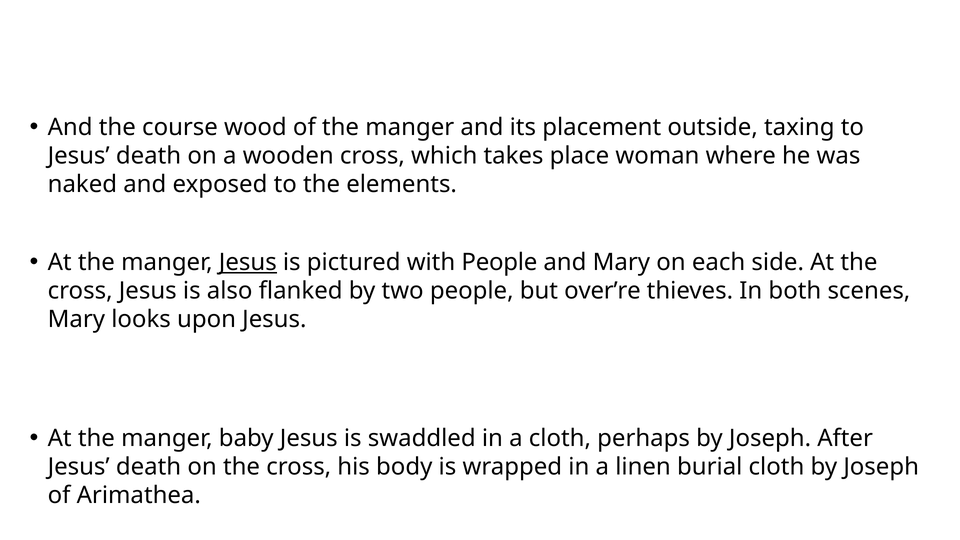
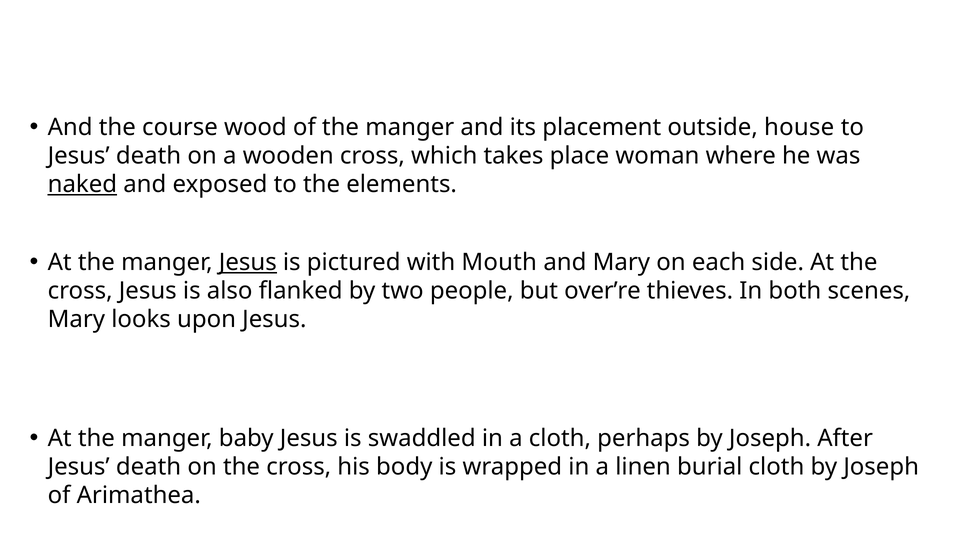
taxing: taxing -> house (799, 127)
naked underline: none -> present (82, 184)
with People: People -> Mouth (499, 262)
